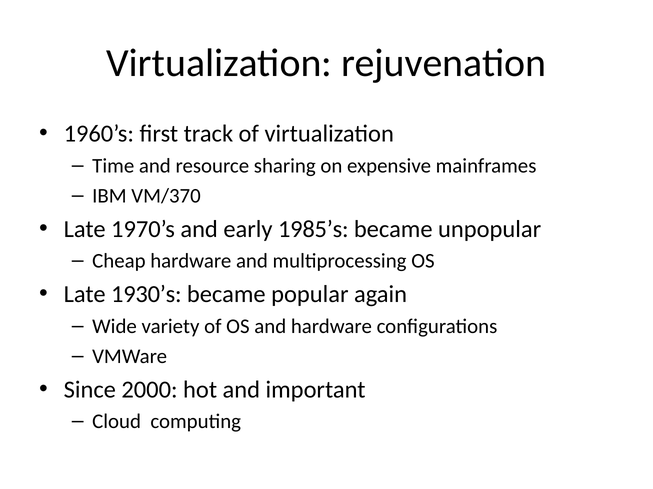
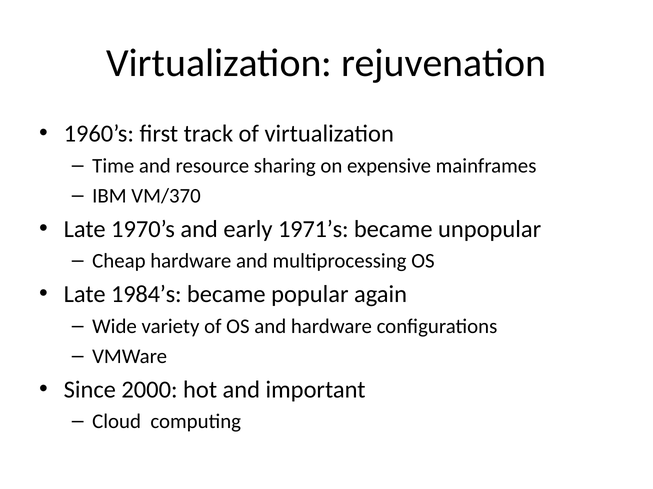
1985’s: 1985’s -> 1971’s (313, 229)
1930’s: 1930’s -> 1984’s (146, 295)
